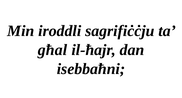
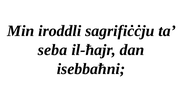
għal: għal -> seba (52, 50)
